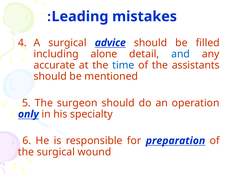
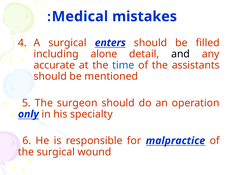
Leading: Leading -> Medical (80, 17)
advice: advice -> enters (110, 43)
and colour: blue -> black (181, 54)
preparation: preparation -> malpractice (175, 141)
